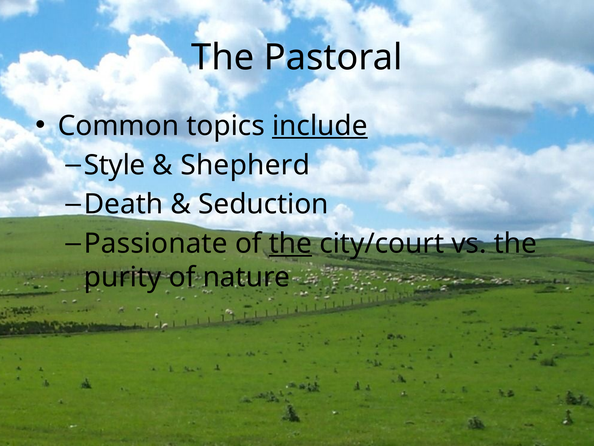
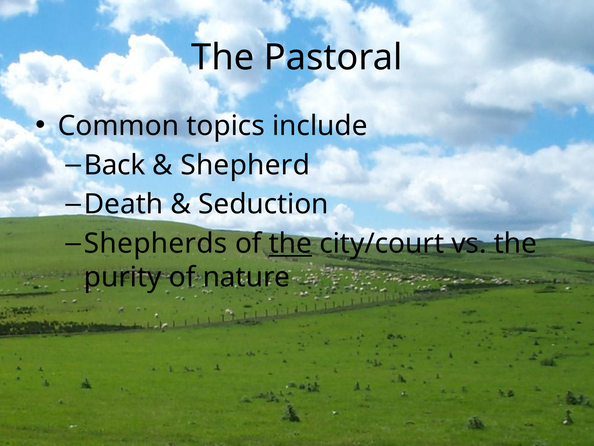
include underline: present -> none (320, 126)
Style: Style -> Back (115, 165)
Passionate: Passionate -> Shepherds (156, 243)
